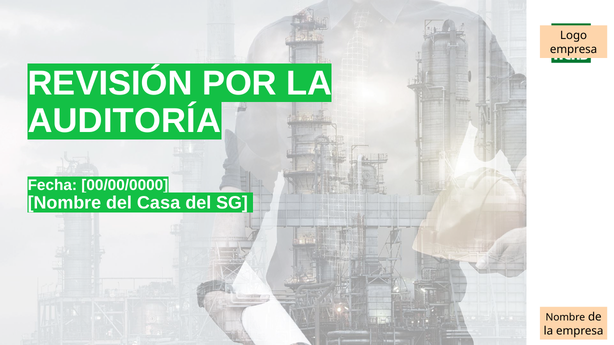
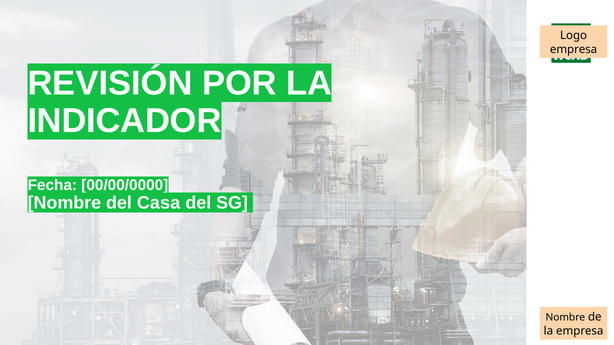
AUDITORÍA: AUDITORÍA -> INDICADOR (125, 121)
